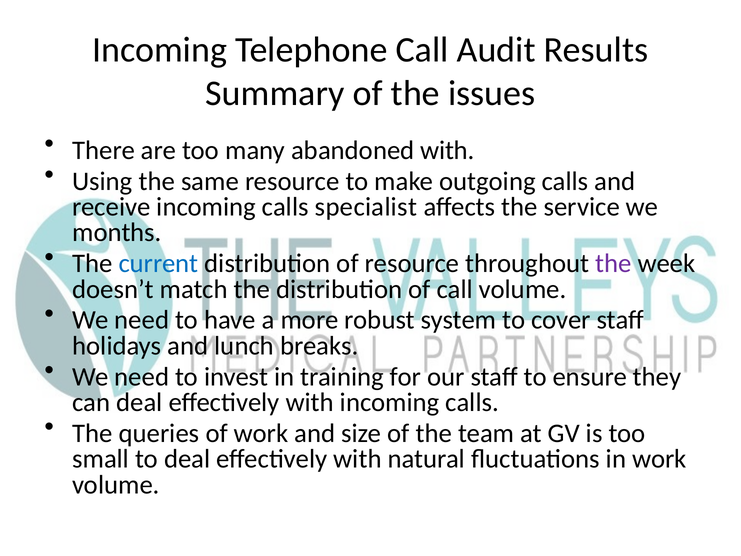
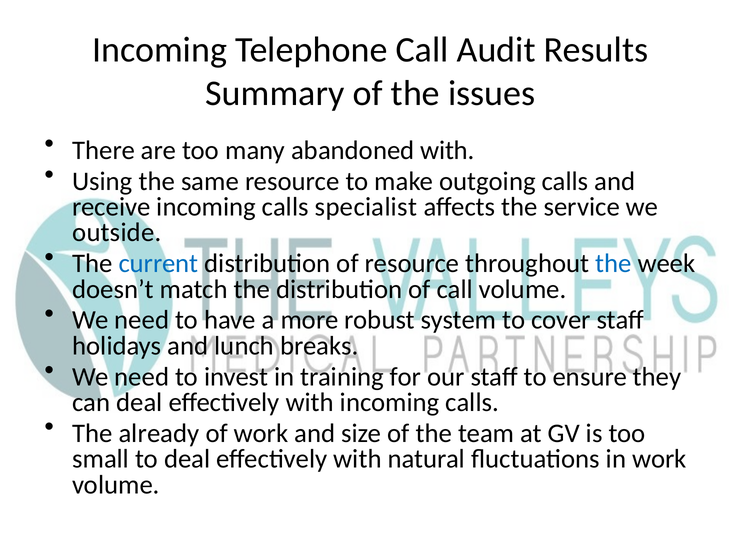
months: months -> outside (117, 232)
the colour: purple -> blue (613, 263)
queries: queries -> already (159, 433)
